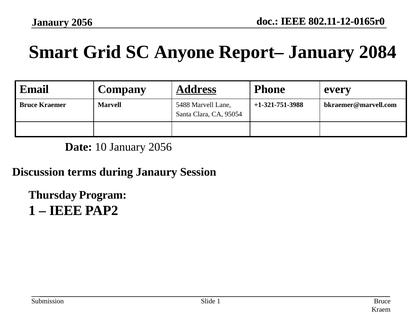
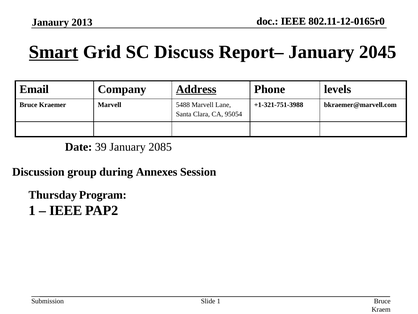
Janaury 2056: 2056 -> 2013 (82, 22)
Smart underline: none -> present (54, 52)
Anyone: Anyone -> Discuss (184, 52)
2084: 2084 -> 2045 (378, 52)
every: every -> levels (338, 89)
10: 10 -> 39 (101, 147)
January 2056: 2056 -> 2085 (160, 147)
terms: terms -> group (82, 172)
during Janaury: Janaury -> Annexes (157, 172)
